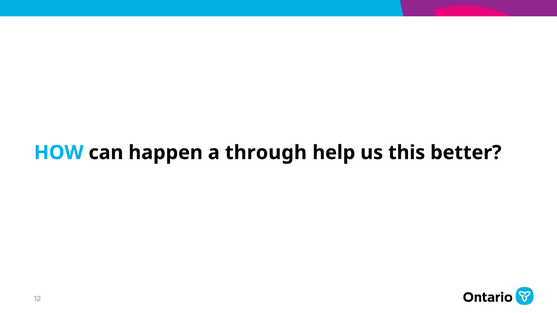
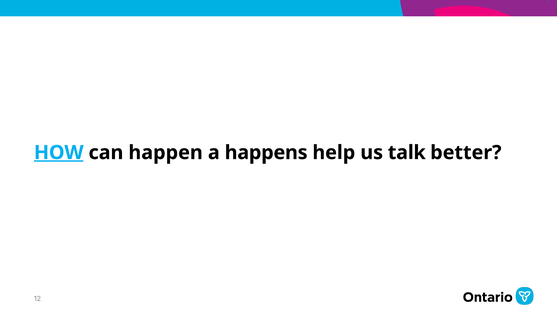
HOW underline: none -> present (59, 153)
through: through -> happens (266, 153)
this: this -> talk (407, 153)
